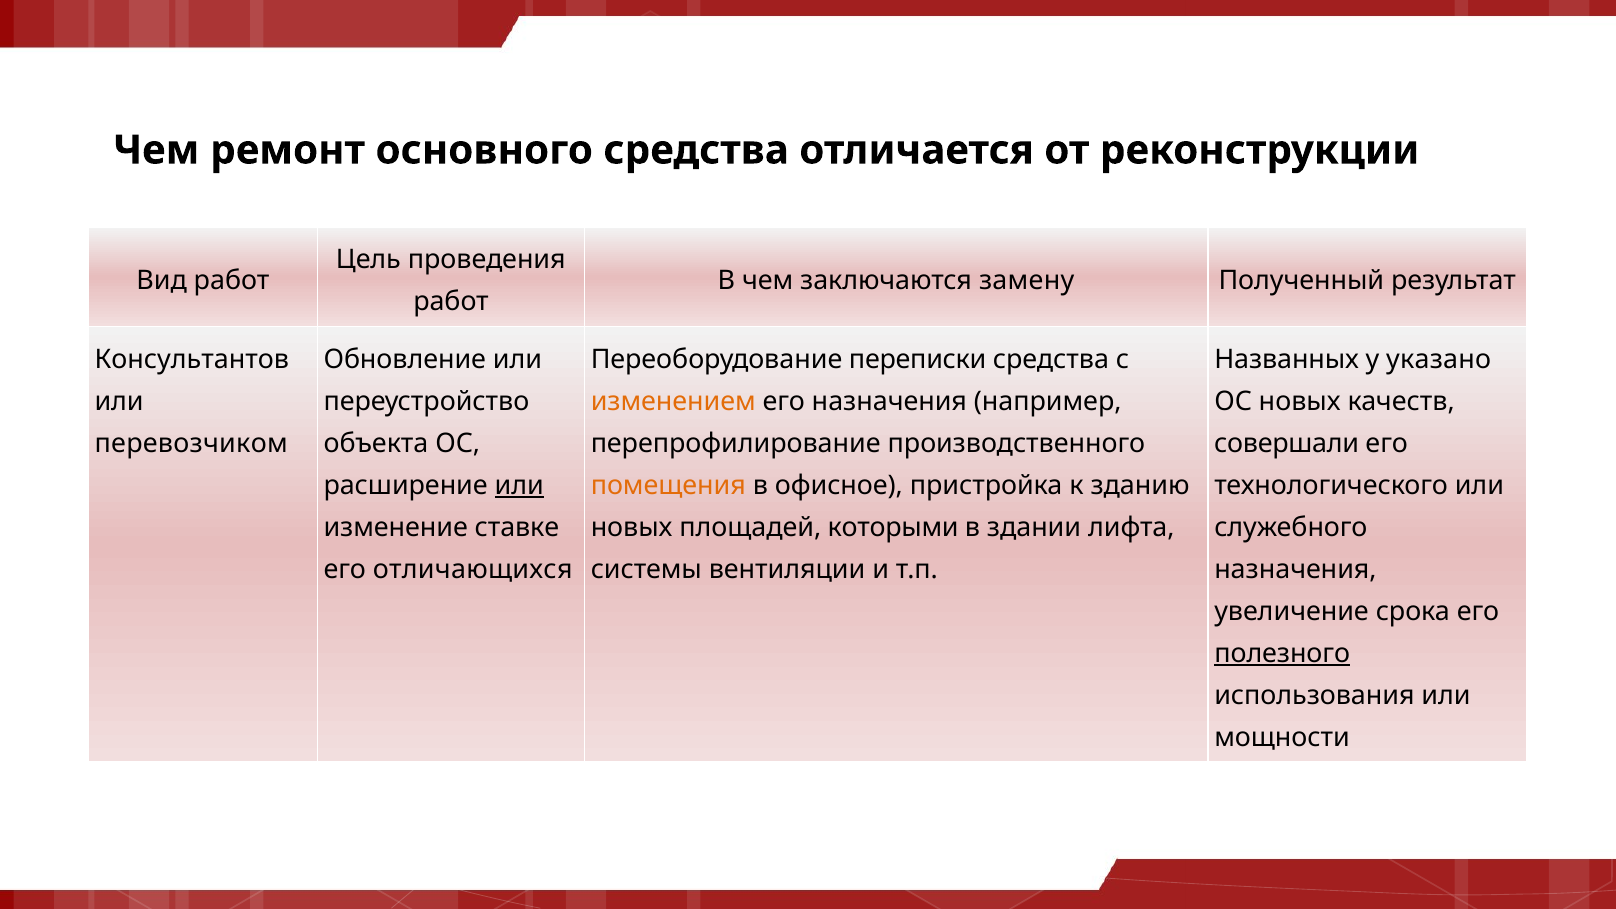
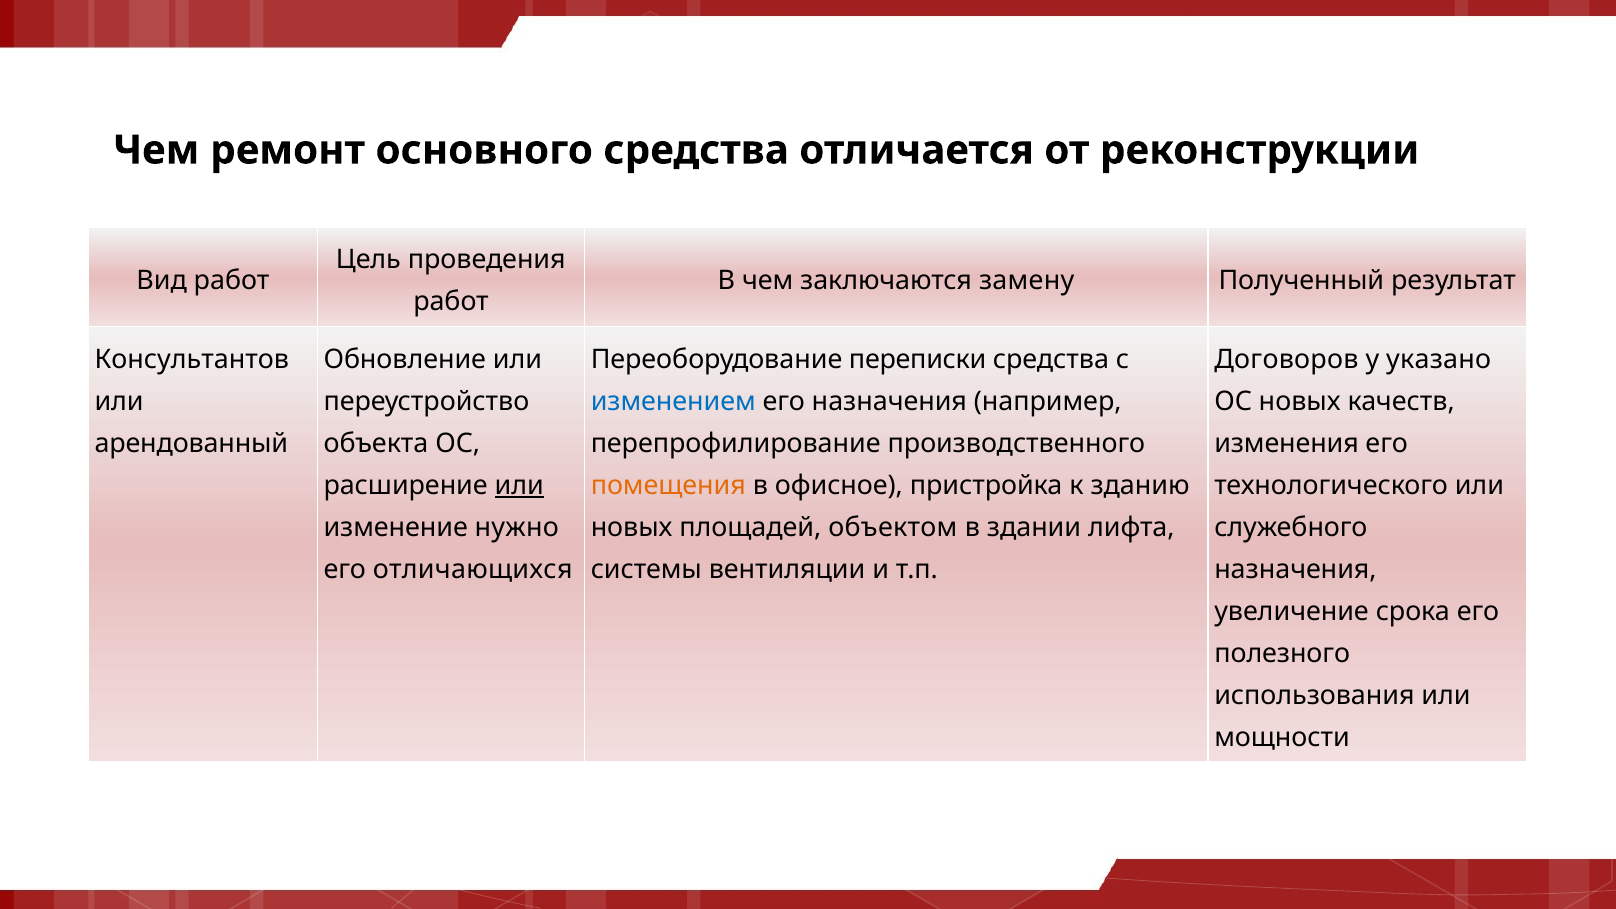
Названных: Названных -> Договоров (1286, 359)
изменением colour: orange -> blue (673, 401)
перевозчиком: перевозчиком -> арендованный (191, 443)
совершали: совершали -> изменения (1287, 443)
ставке: ставке -> нужно (517, 527)
которыми: которыми -> объектом (893, 527)
полезного underline: present -> none (1282, 653)
